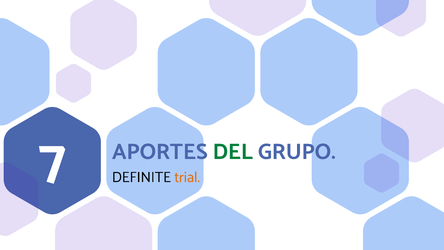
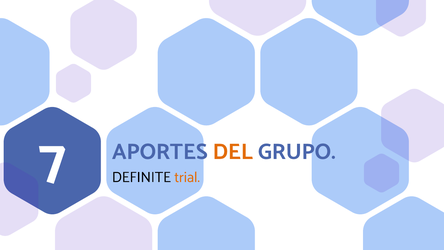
DEL colour: green -> orange (233, 151)
